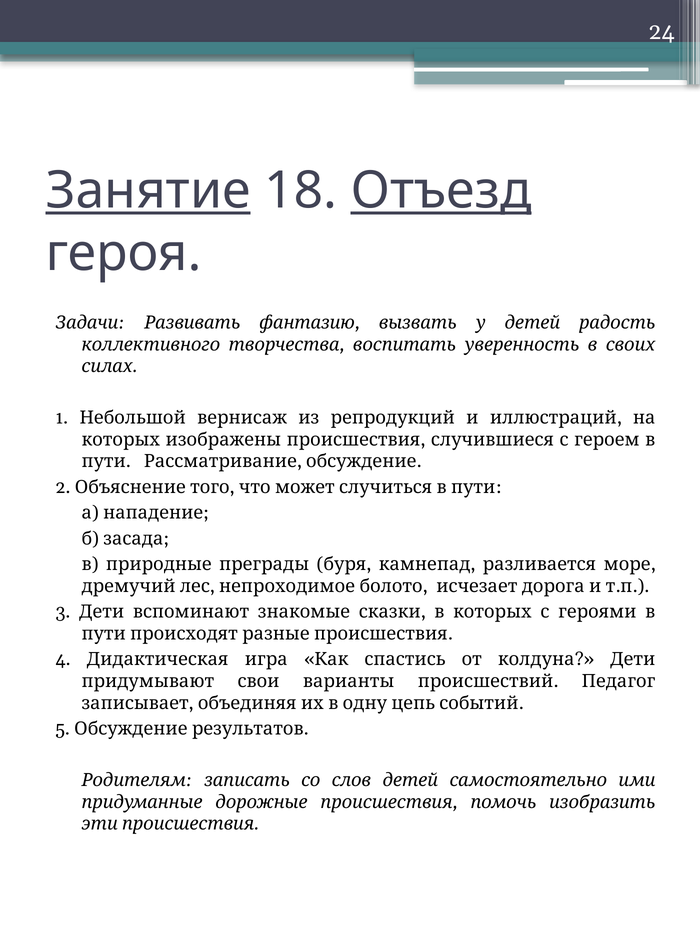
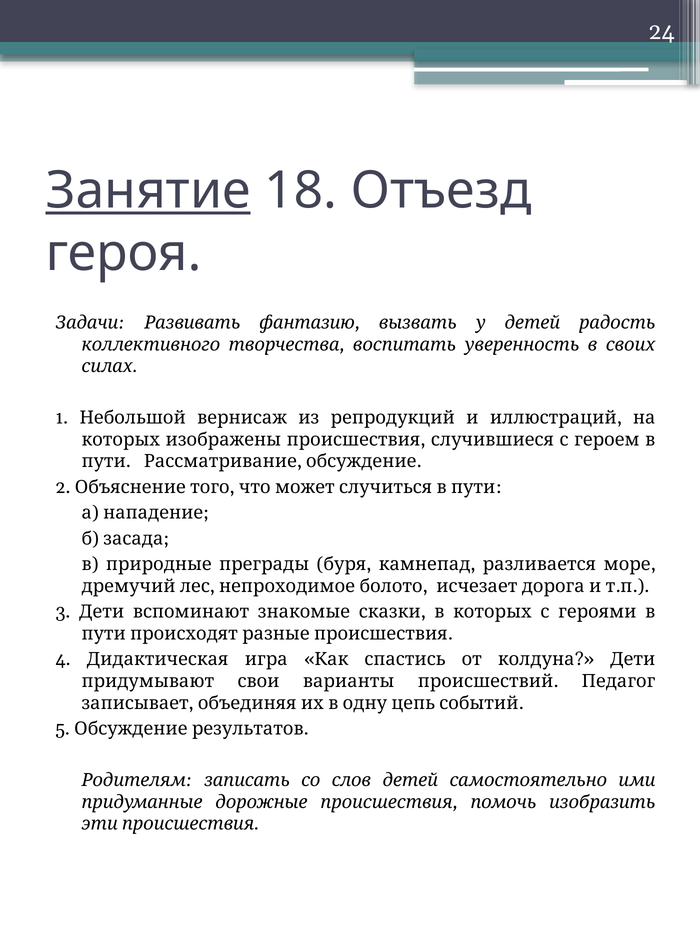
Отъезд underline: present -> none (441, 191)
